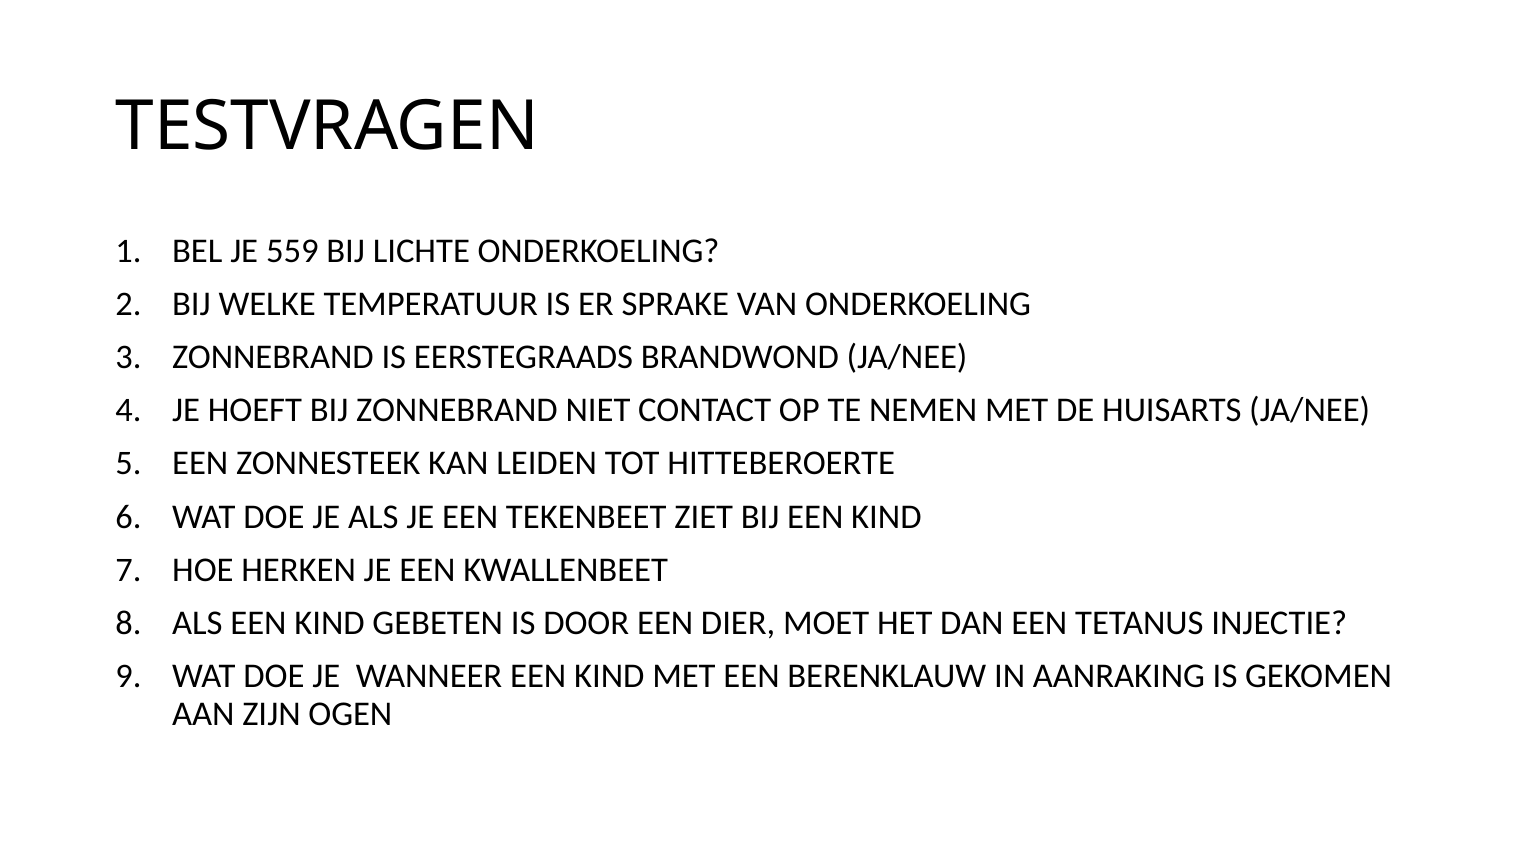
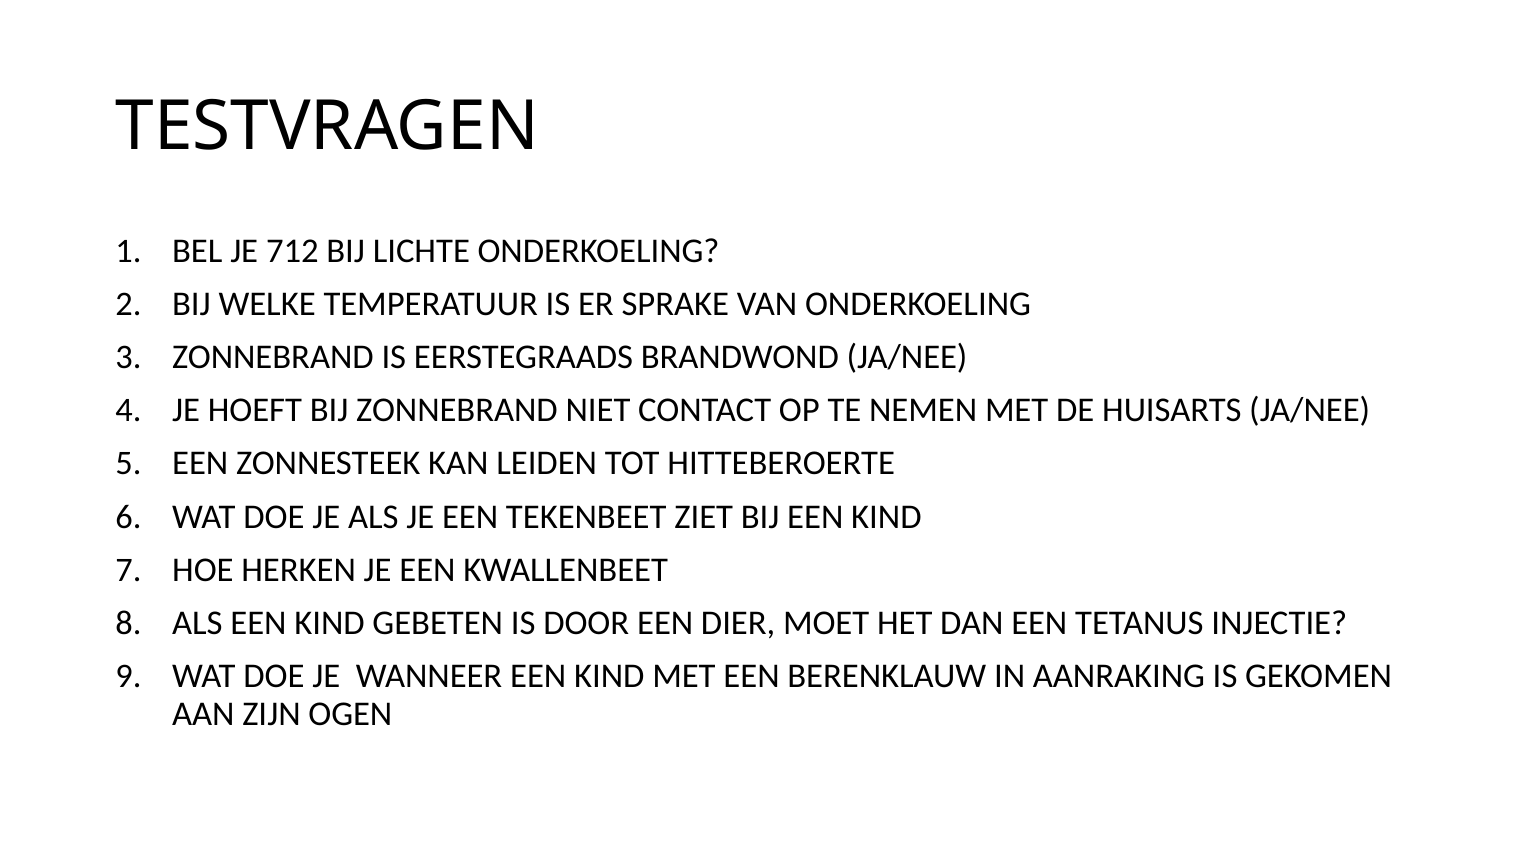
559: 559 -> 712 (292, 251)
